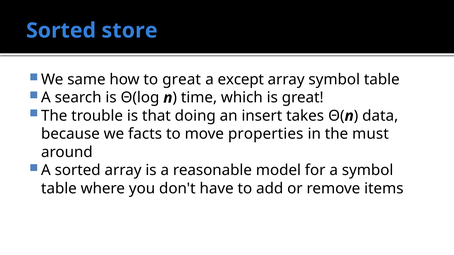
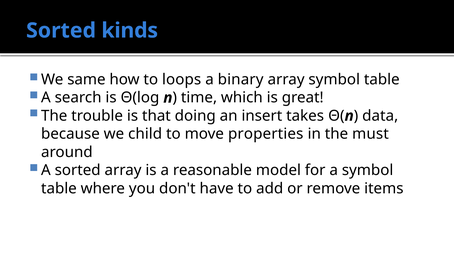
store: store -> kinds (130, 31)
to great: great -> loops (182, 80)
except: except -> binary (241, 80)
facts: facts -> child (145, 134)
